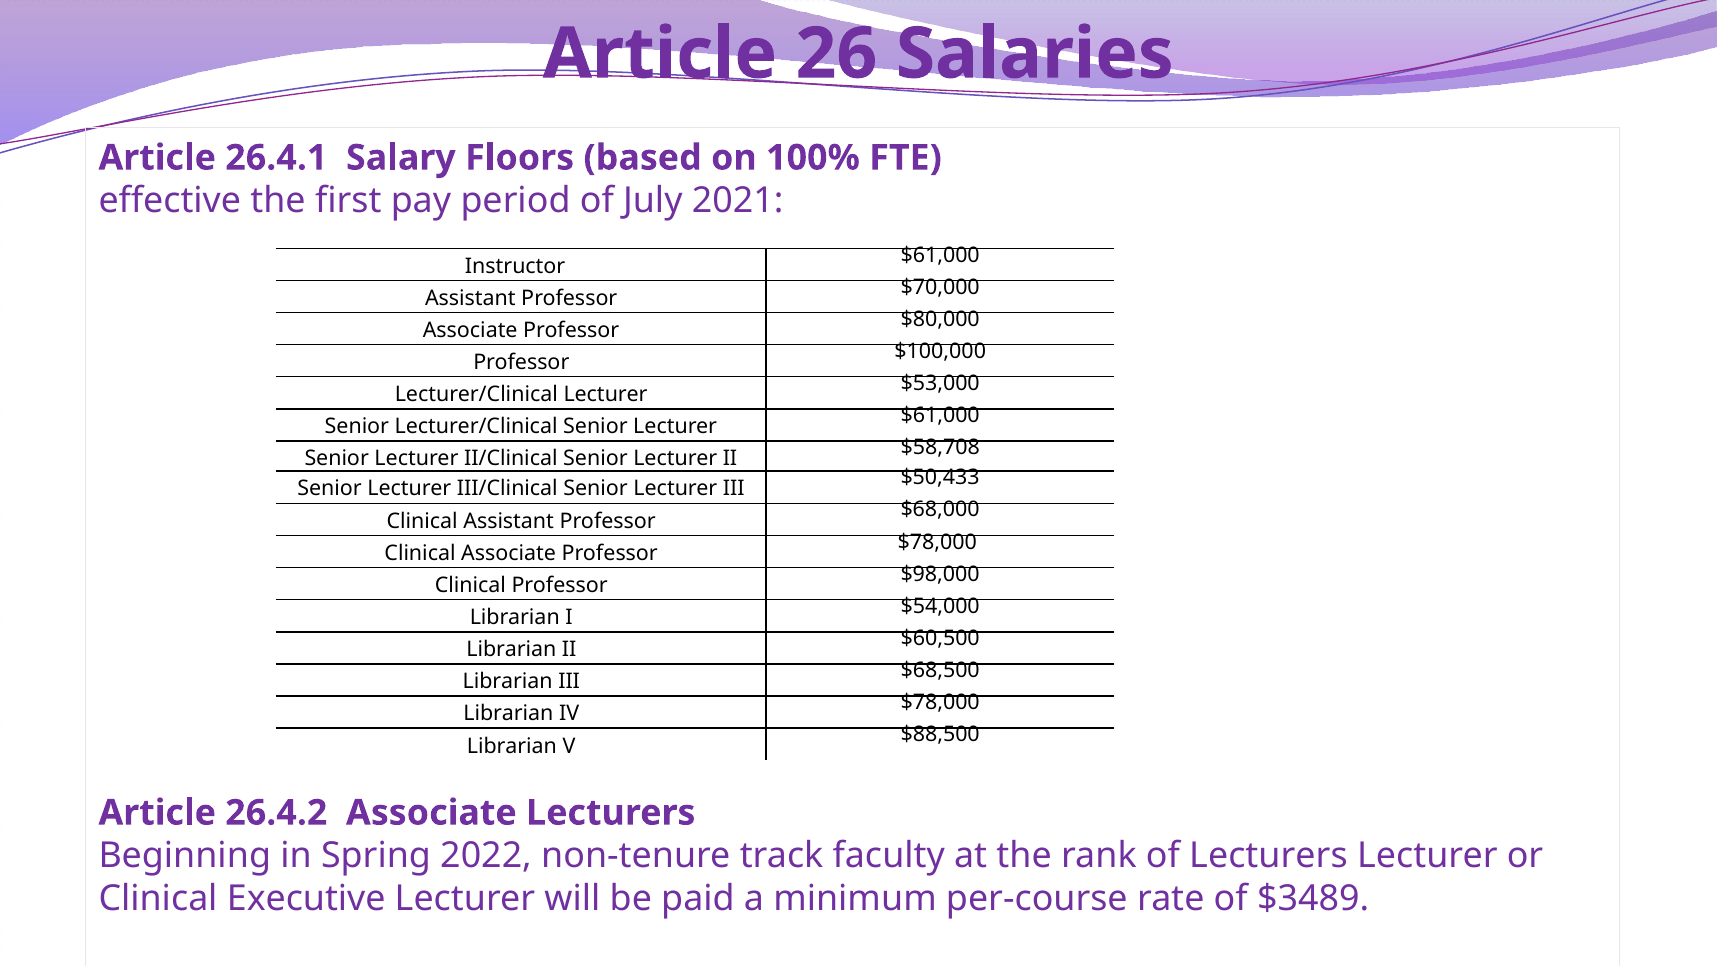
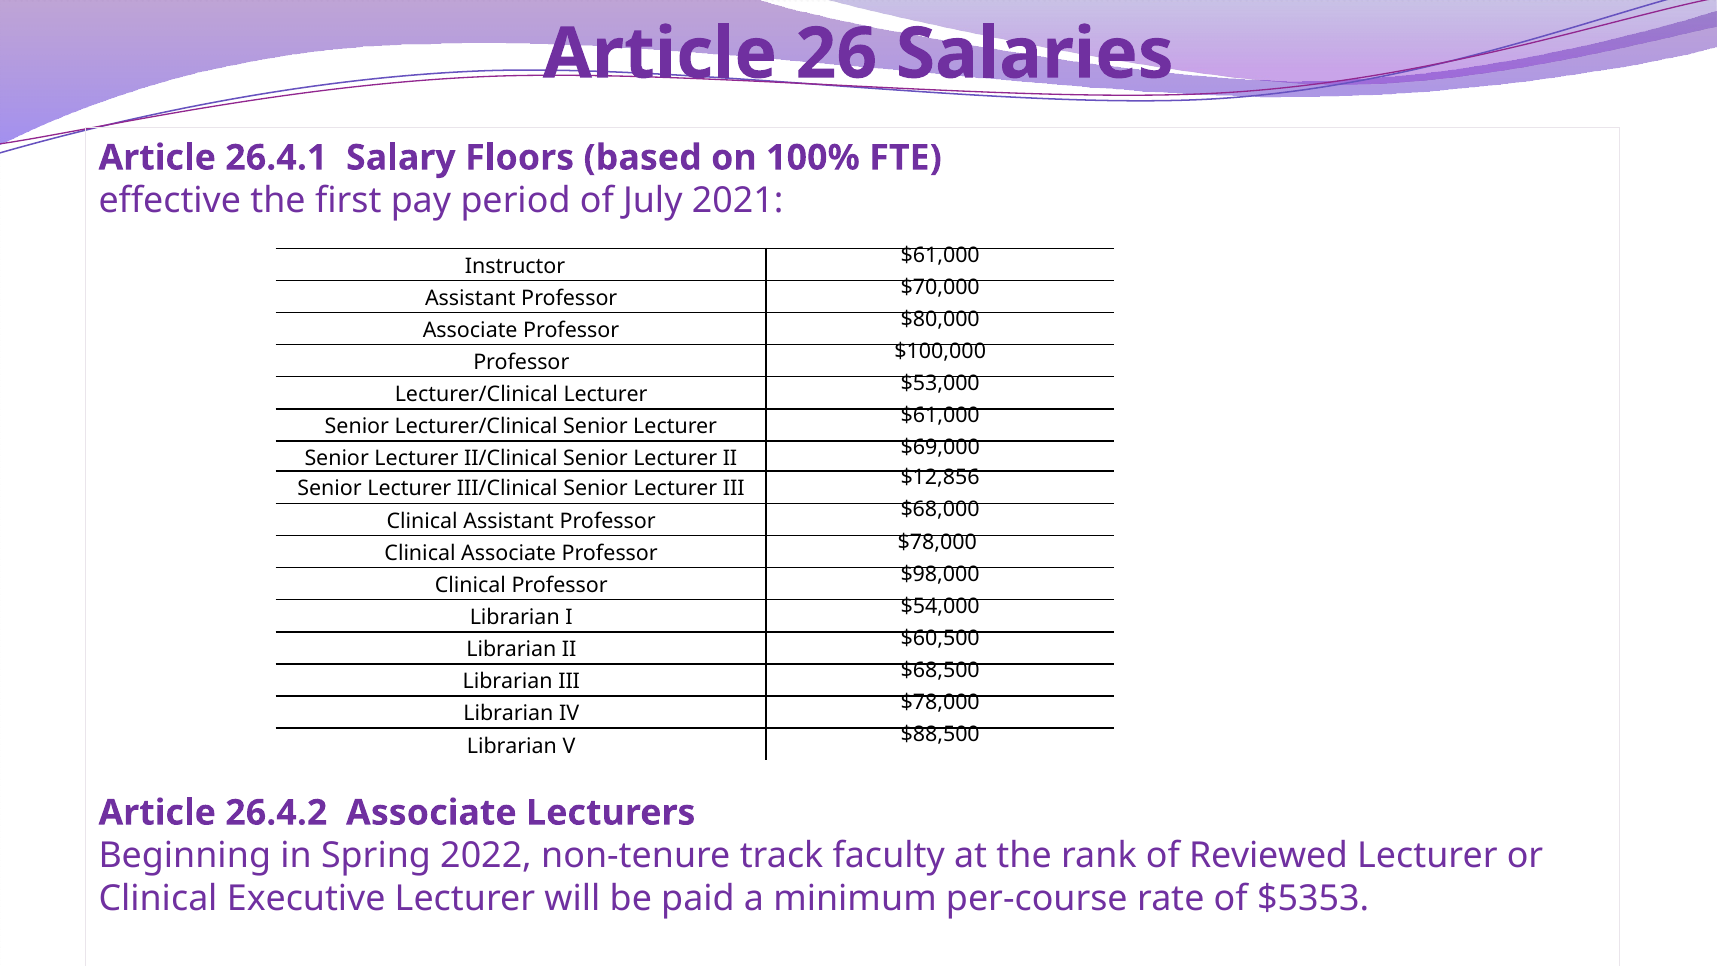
$58,708: $58,708 -> $69,000 (940, 447)
$50,433: $50,433 -> $12,856 (940, 477)
of Lecturers: Lecturers -> Reviewed (1269, 856)
$3489: $3489 -> $5353 (1313, 899)
